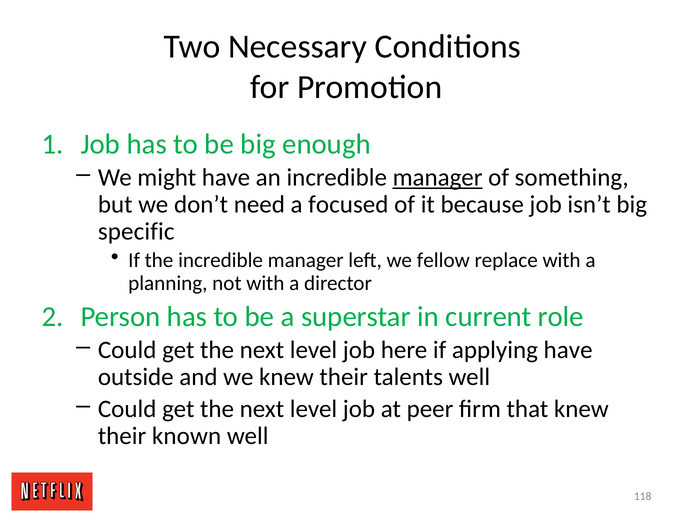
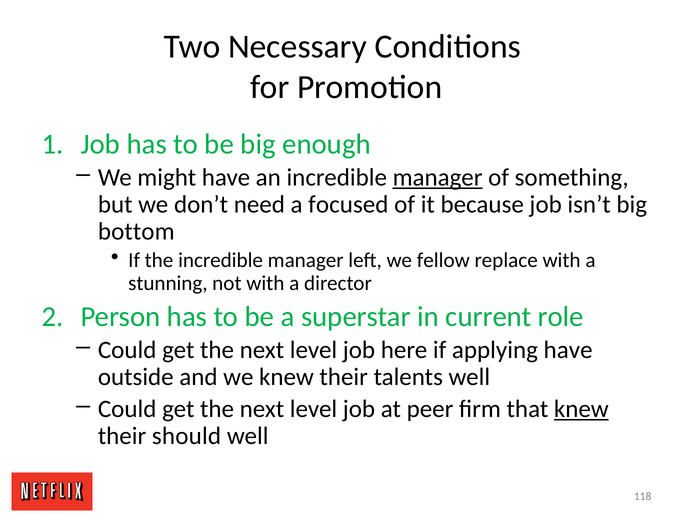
specific: specific -> bottom (136, 232)
planning: planning -> stunning (168, 283)
knew underline: none -> present (581, 409)
known: known -> should (187, 436)
